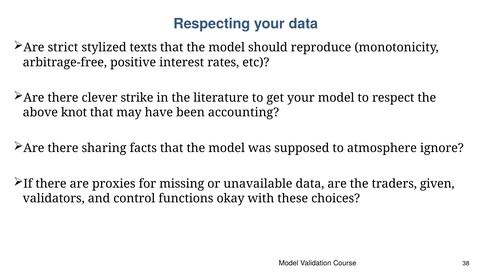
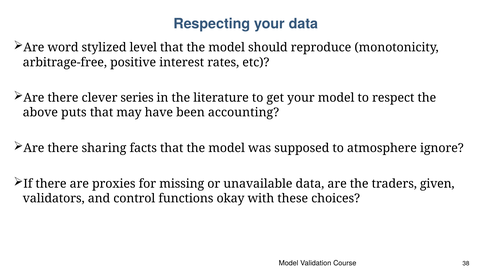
strict: strict -> word (63, 48)
texts: texts -> level (143, 48)
strike: strike -> series (137, 98)
knot: knot -> puts (74, 112)
